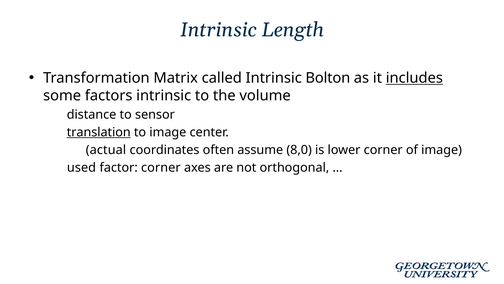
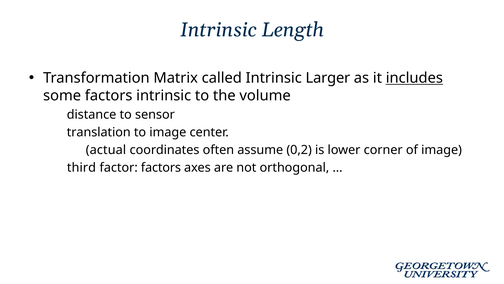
Bolton: Bolton -> Larger (328, 78)
translation underline: present -> none (99, 132)
8,0: 8,0 -> 0,2 (299, 150)
used: used -> third (81, 167)
factor corner: corner -> factors (161, 167)
